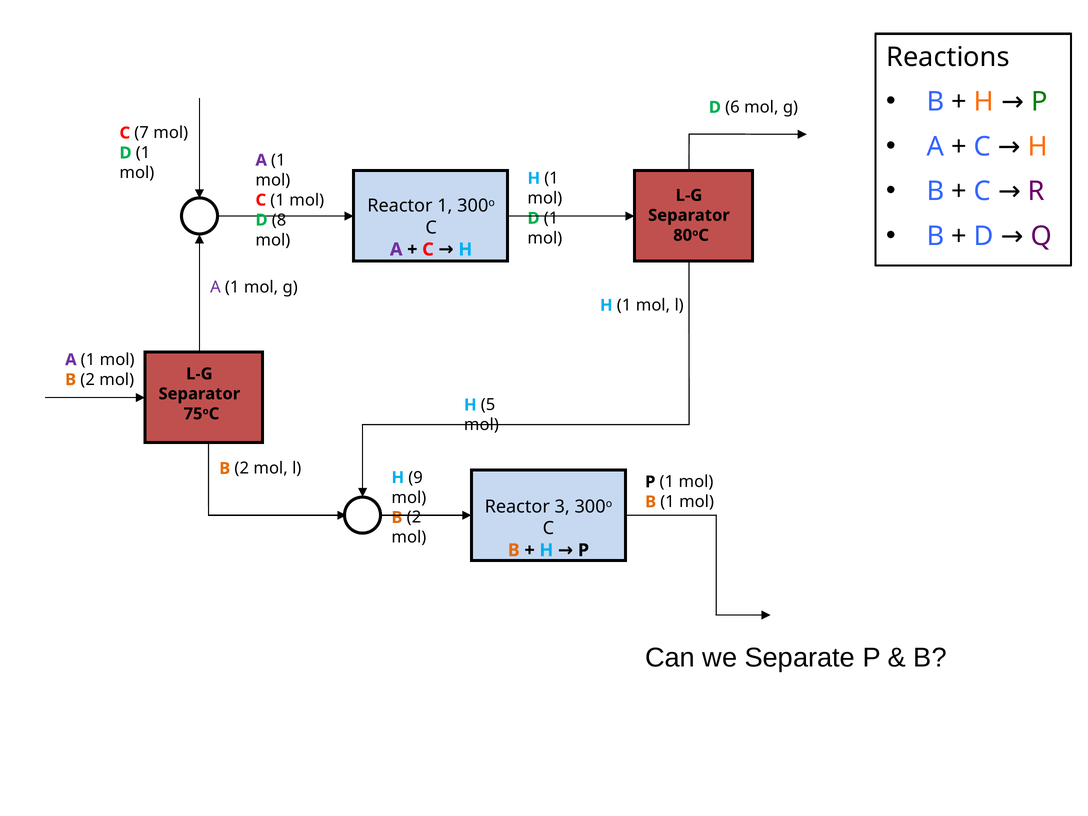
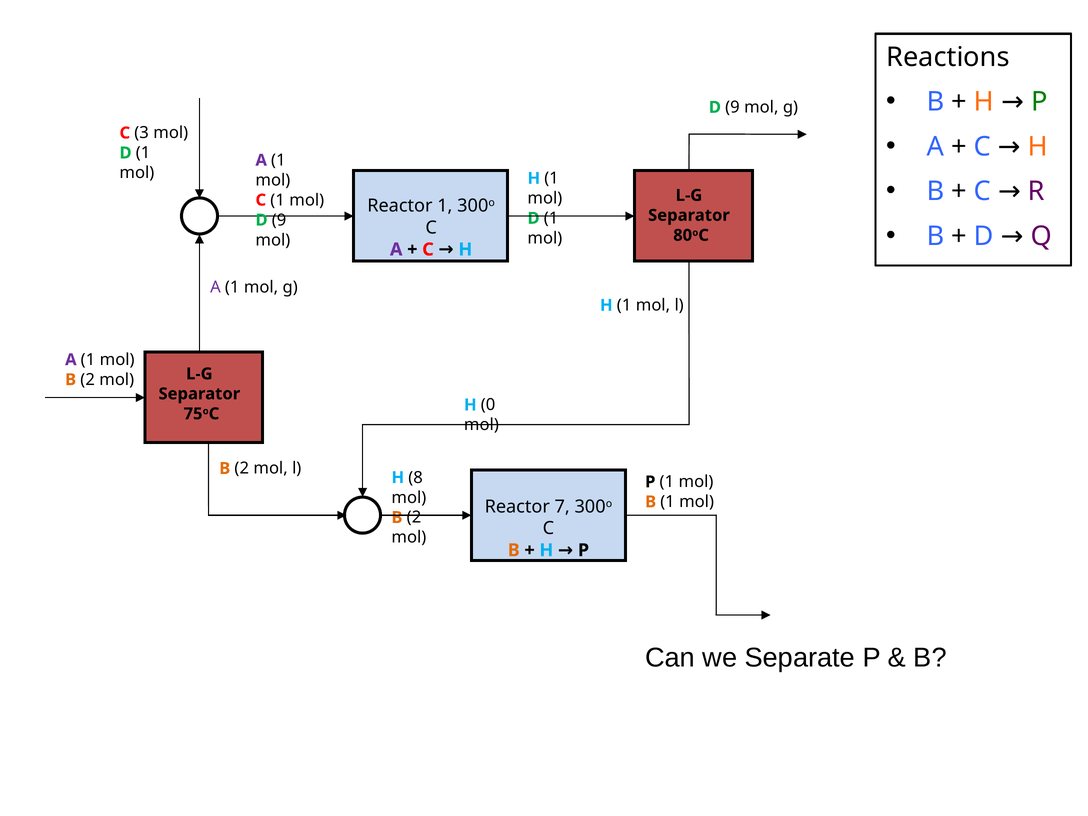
6: 6 -> 9 (732, 107)
7: 7 -> 3 (142, 133)
8: 8 -> 9 (279, 220)
5: 5 -> 0 (488, 405)
9: 9 -> 8 (416, 478)
3: 3 -> 7 (562, 507)
